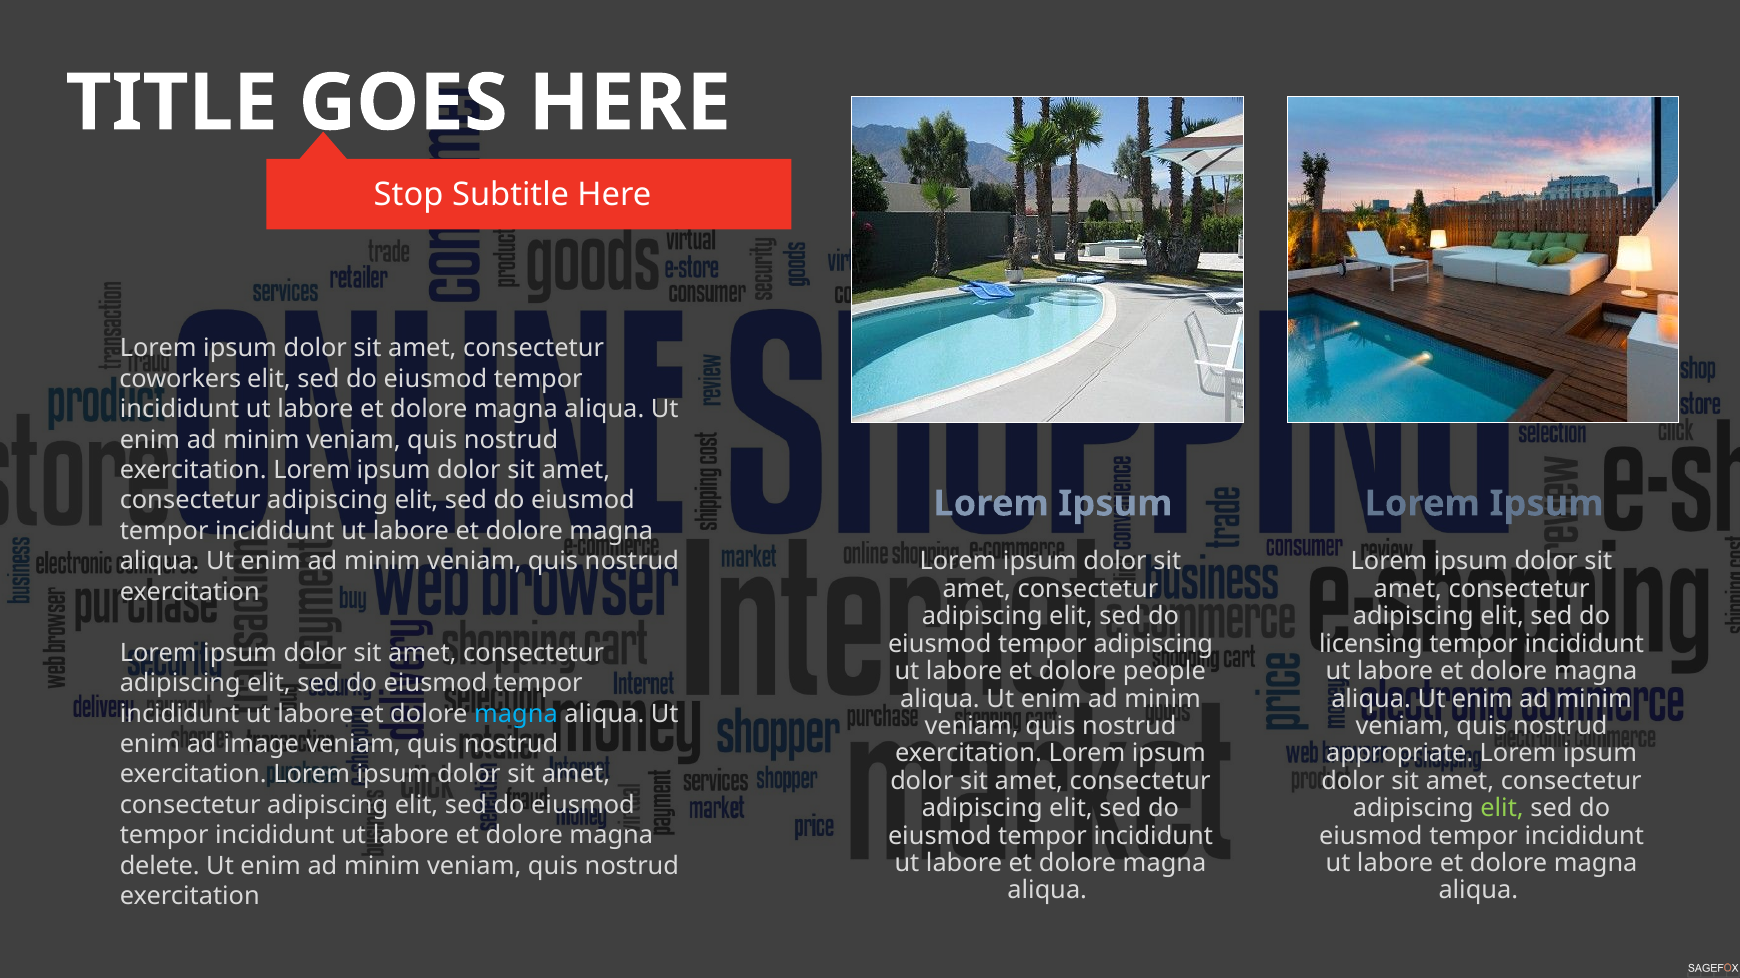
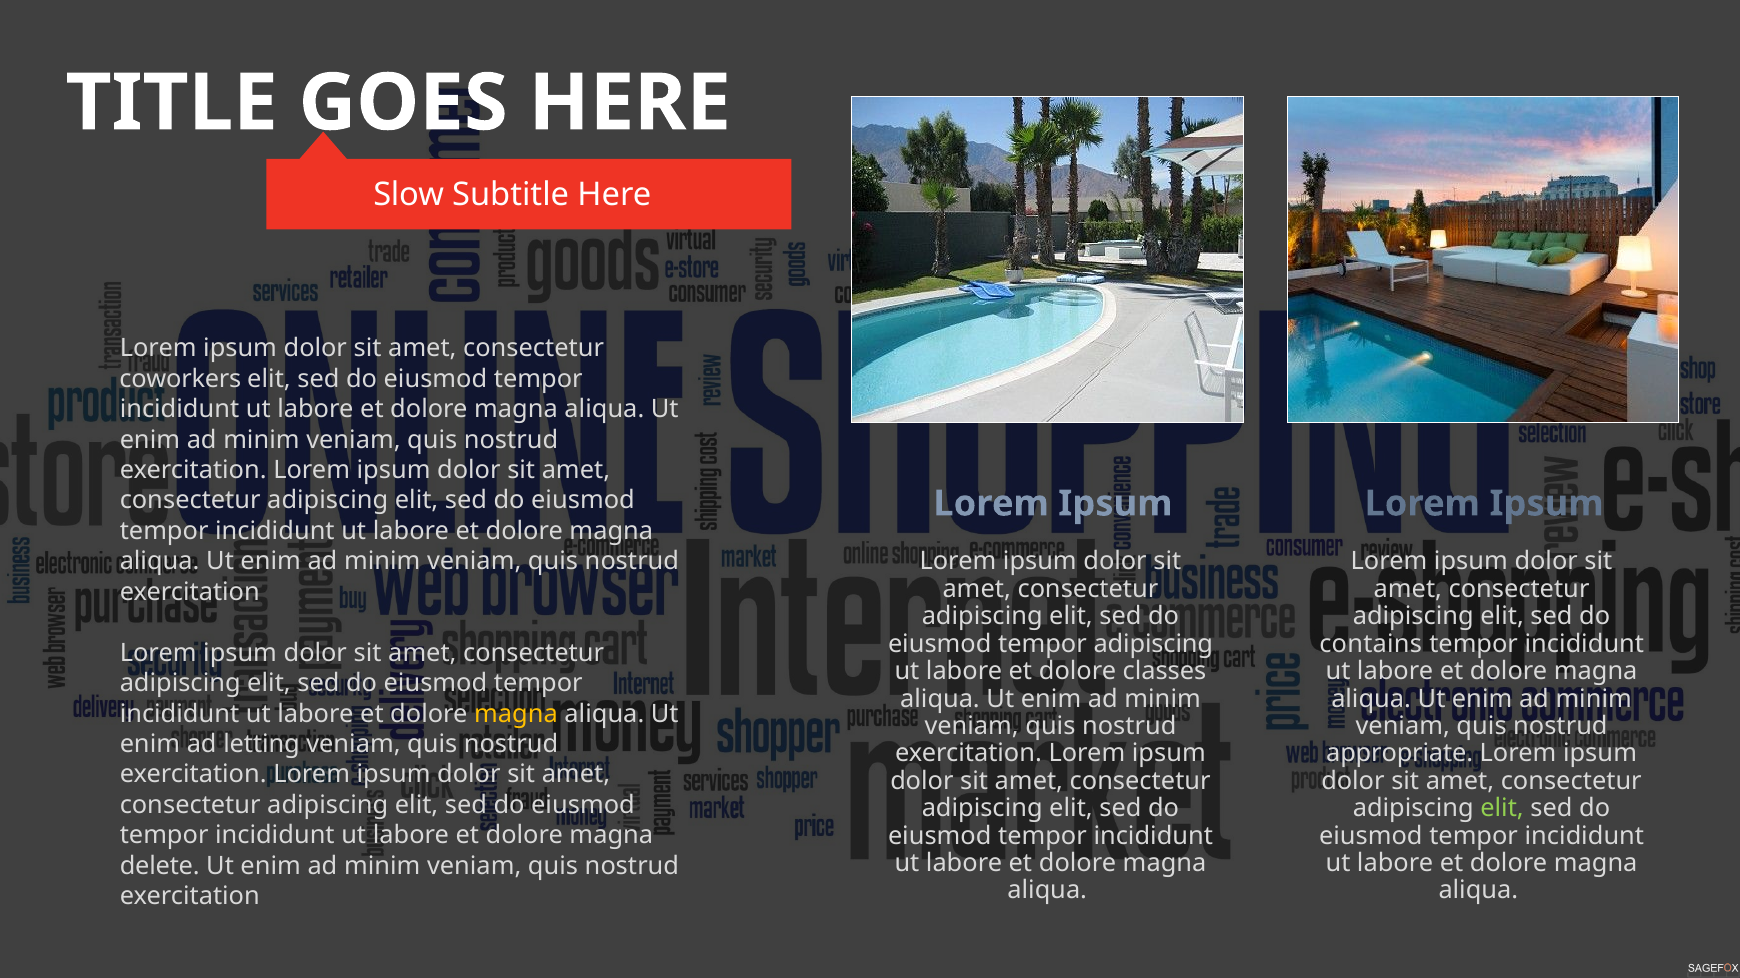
Stop: Stop -> Slow (409, 195)
licensing: licensing -> contains (1371, 644)
people: people -> classes (1165, 672)
magna colour: light blue -> yellow (516, 714)
image: image -> letting (261, 745)
